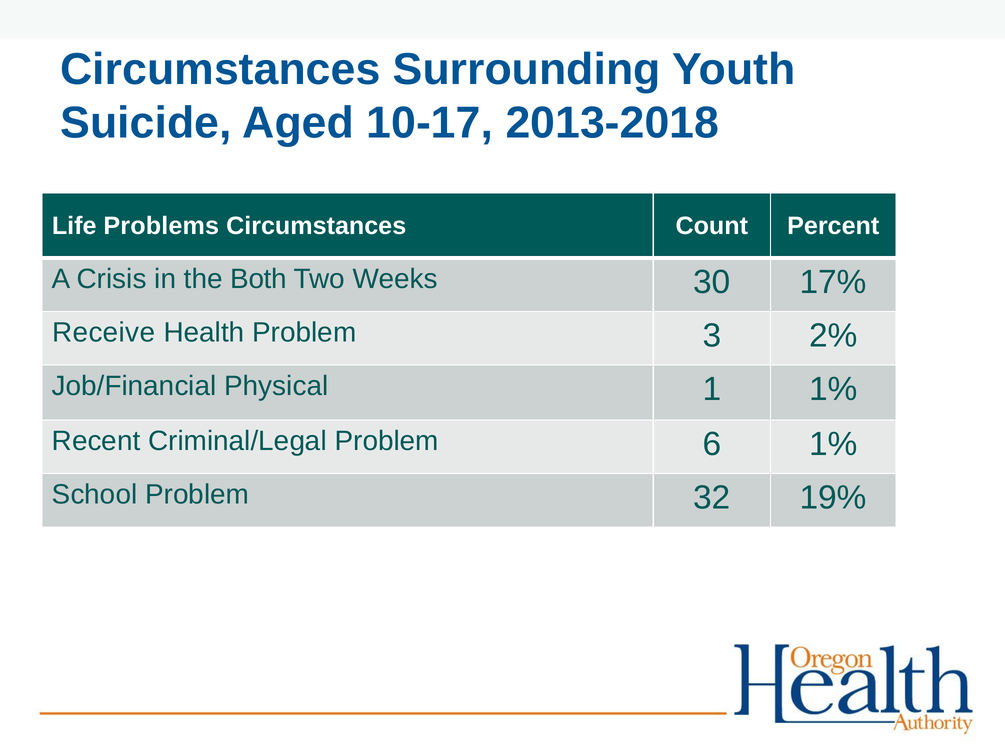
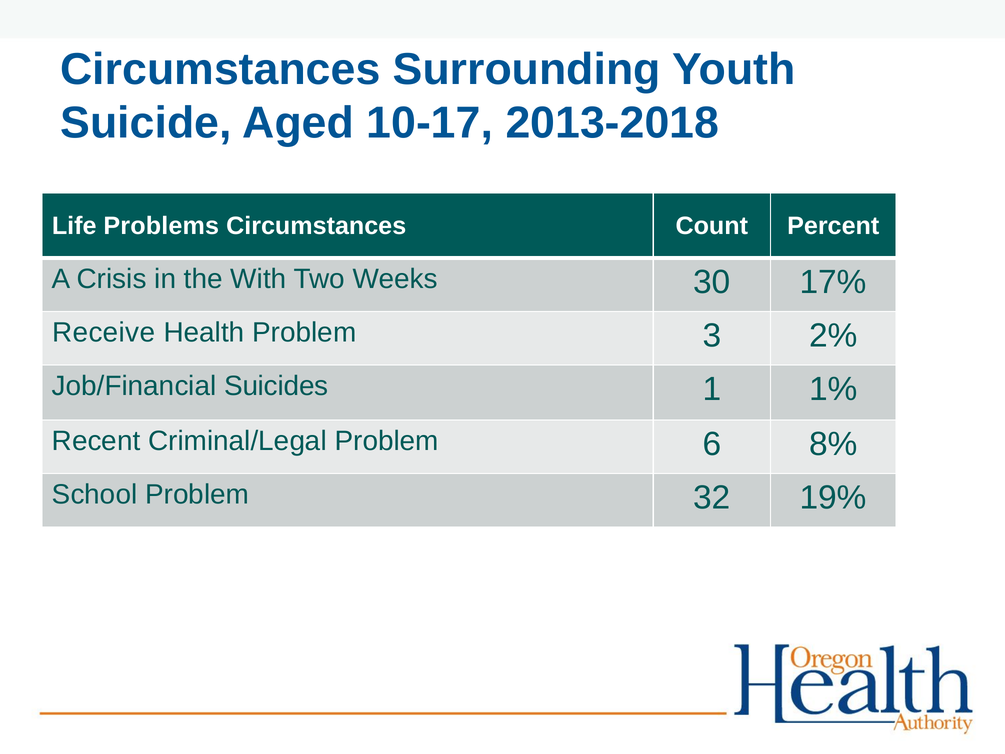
Both: Both -> With (258, 279)
Physical: Physical -> Suicides (276, 386)
6 1%: 1% -> 8% (833, 444)
